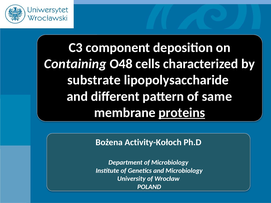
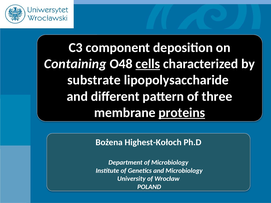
cells underline: none -> present (148, 64)
same: same -> three (217, 96)
Activity-Kołoch: Activity-Kołoch -> Highest-Kołoch (153, 143)
